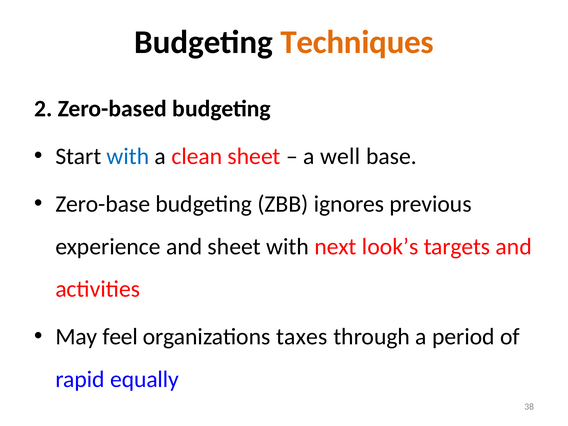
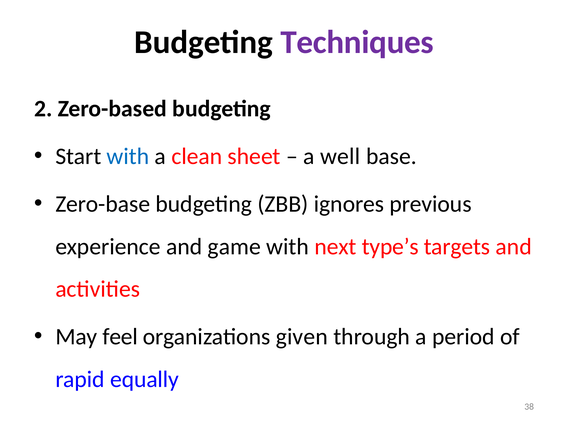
Techniques colour: orange -> purple (357, 42)
and sheet: sheet -> game (234, 247)
look’s: look’s -> type’s (390, 247)
taxes: taxes -> given (302, 337)
